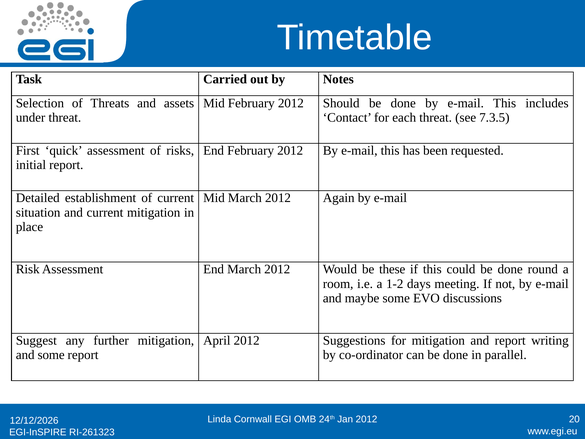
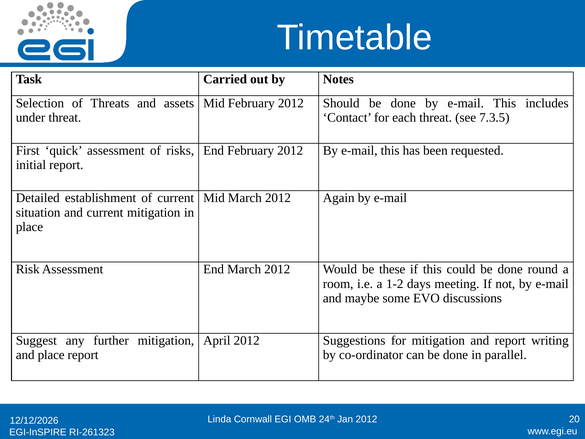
and some: some -> place (51, 355)
